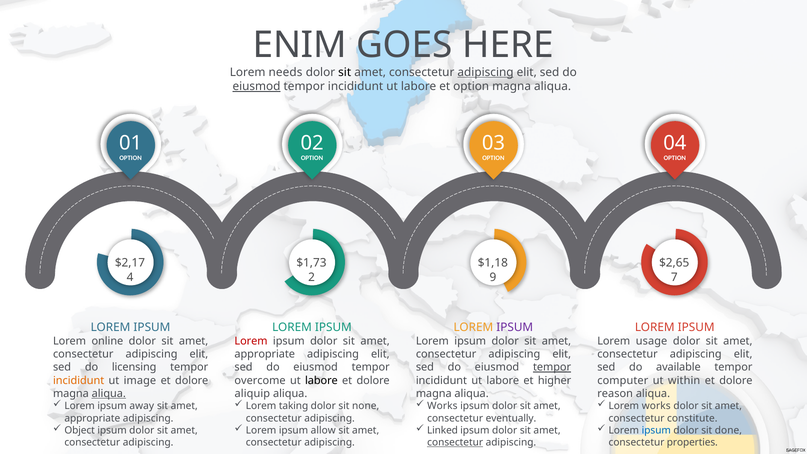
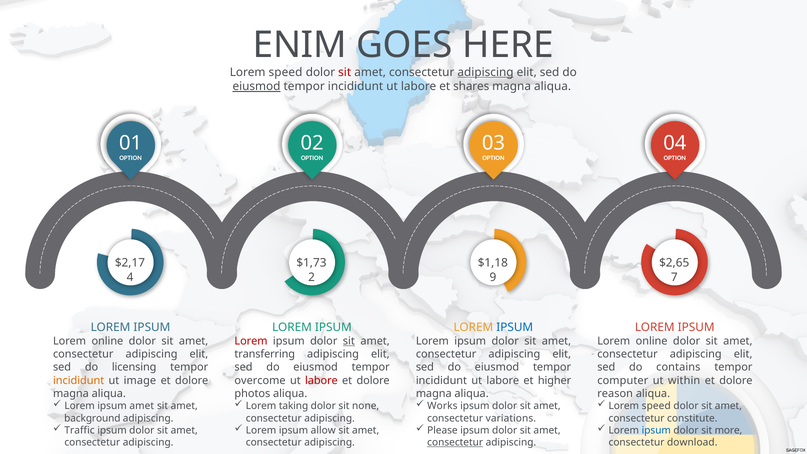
needs: needs -> speed (285, 72)
sit colour: black -> red (345, 72)
et option: option -> shares (471, 86)
IPSUM colour: purple -> blue (515, 327)
sit underline: none -> present (349, 341)
usage: usage -> online (652, 341)
appropriate: appropriate -> transferring (265, 354)
tempor underline: present -> none (552, 367)
available: available -> contains (678, 367)
labore colour: black -> red (321, 380)
aliqua underline: present -> none (109, 393)
aliquip: aliquip -> photos (252, 393)
ipsum away: away -> amet (142, 406)
works: works -> speed (656, 406)
appropriate: appropriate -> background (92, 418)
eventually: eventually -> variations (511, 418)
Object: Object -> Traffic (80, 430)
Linked: Linked -> Please (442, 430)
done: done -> more (728, 430)
properties: properties -> download (692, 442)
